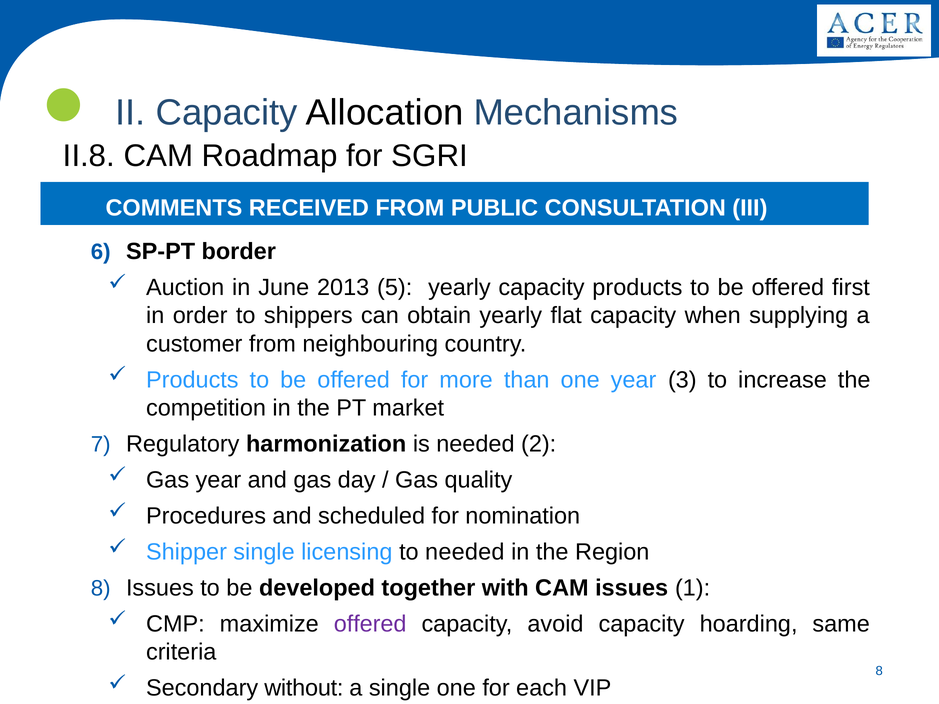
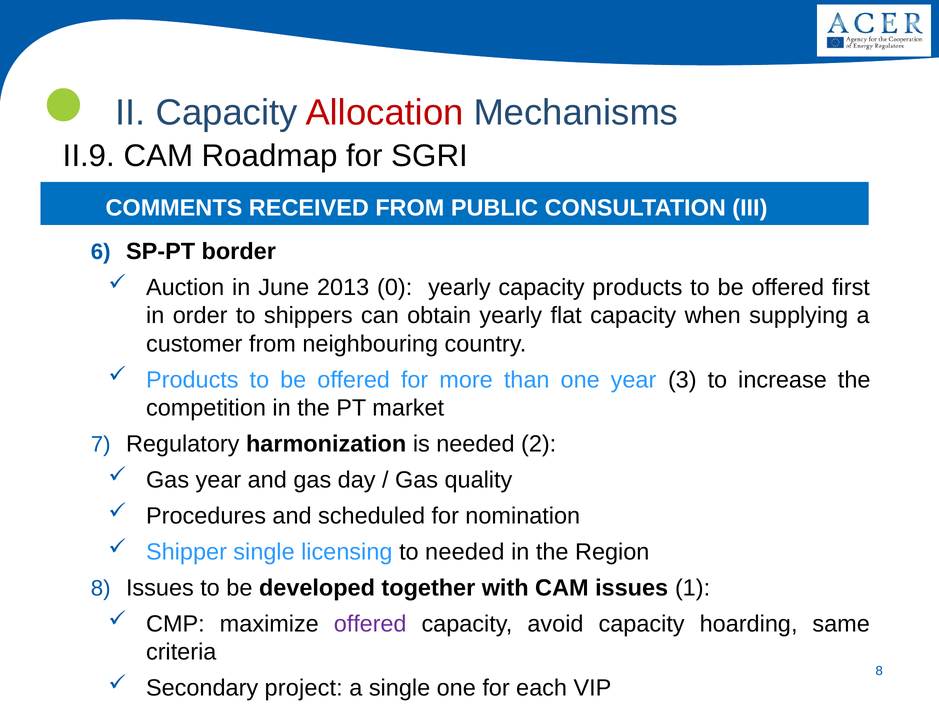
Allocation colour: black -> red (385, 113)
II.8: II.8 -> II.9 (89, 156)
5: 5 -> 0 (395, 288)
without: without -> project (304, 688)
